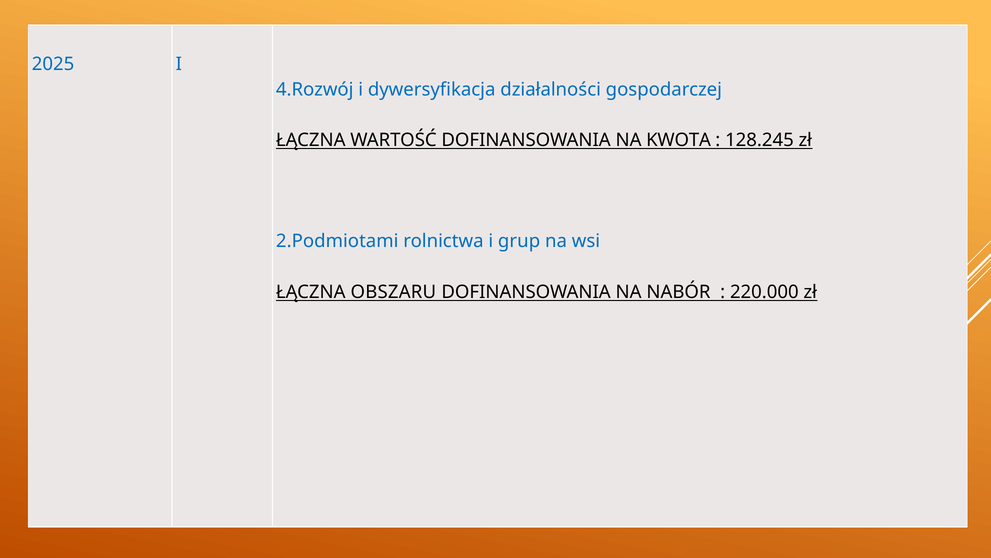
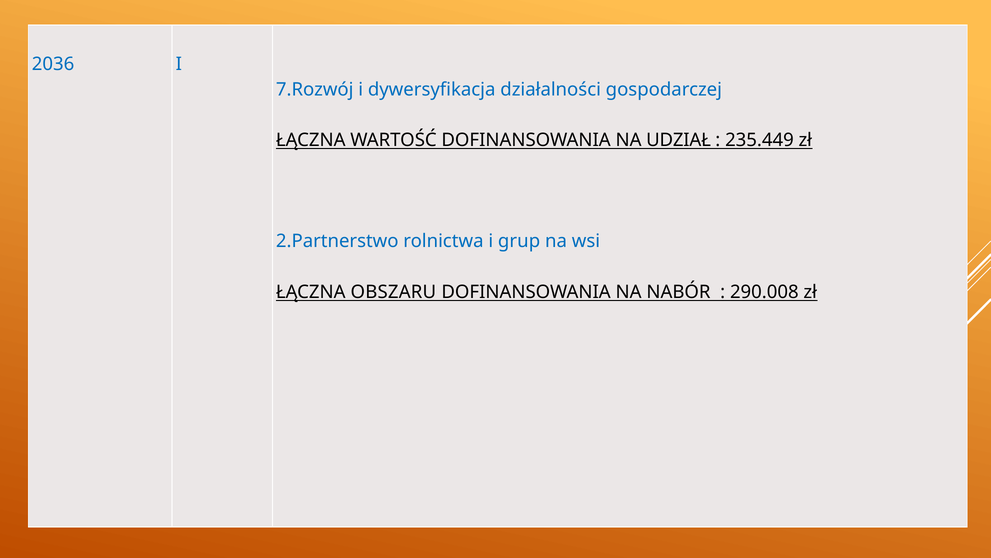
2025: 2025 -> 2036 (53, 64)
4.Rozwój: 4.Rozwój -> 7.Rozwój (315, 89)
KWOTA: KWOTA -> UDZIAŁ (679, 140)
128.245: 128.245 -> 235.449 (759, 140)
2.Podmiotami: 2.Podmiotami -> 2.Partnerstwo (337, 241)
220.000: 220.000 -> 290.008 (764, 292)
